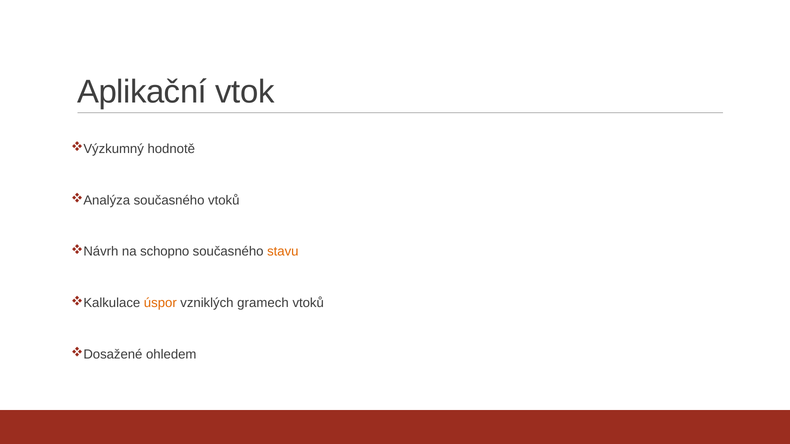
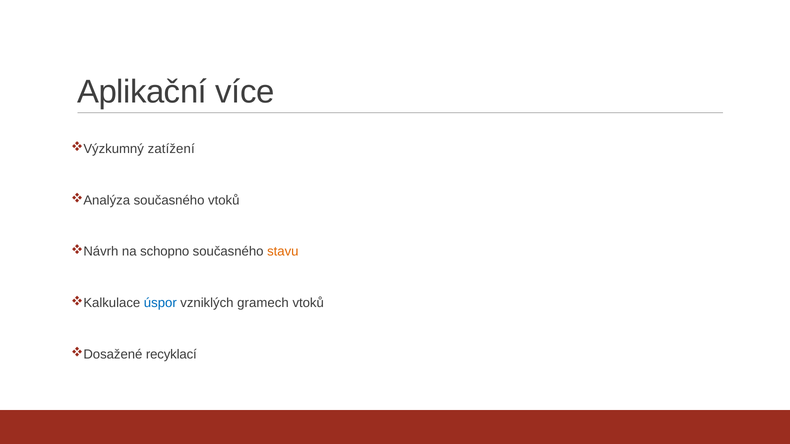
vtok: vtok -> více (245, 92)
hodnotě: hodnotě -> zatížení (171, 149)
úspor colour: orange -> blue (160, 303)
ohledem: ohledem -> recyklací (171, 355)
